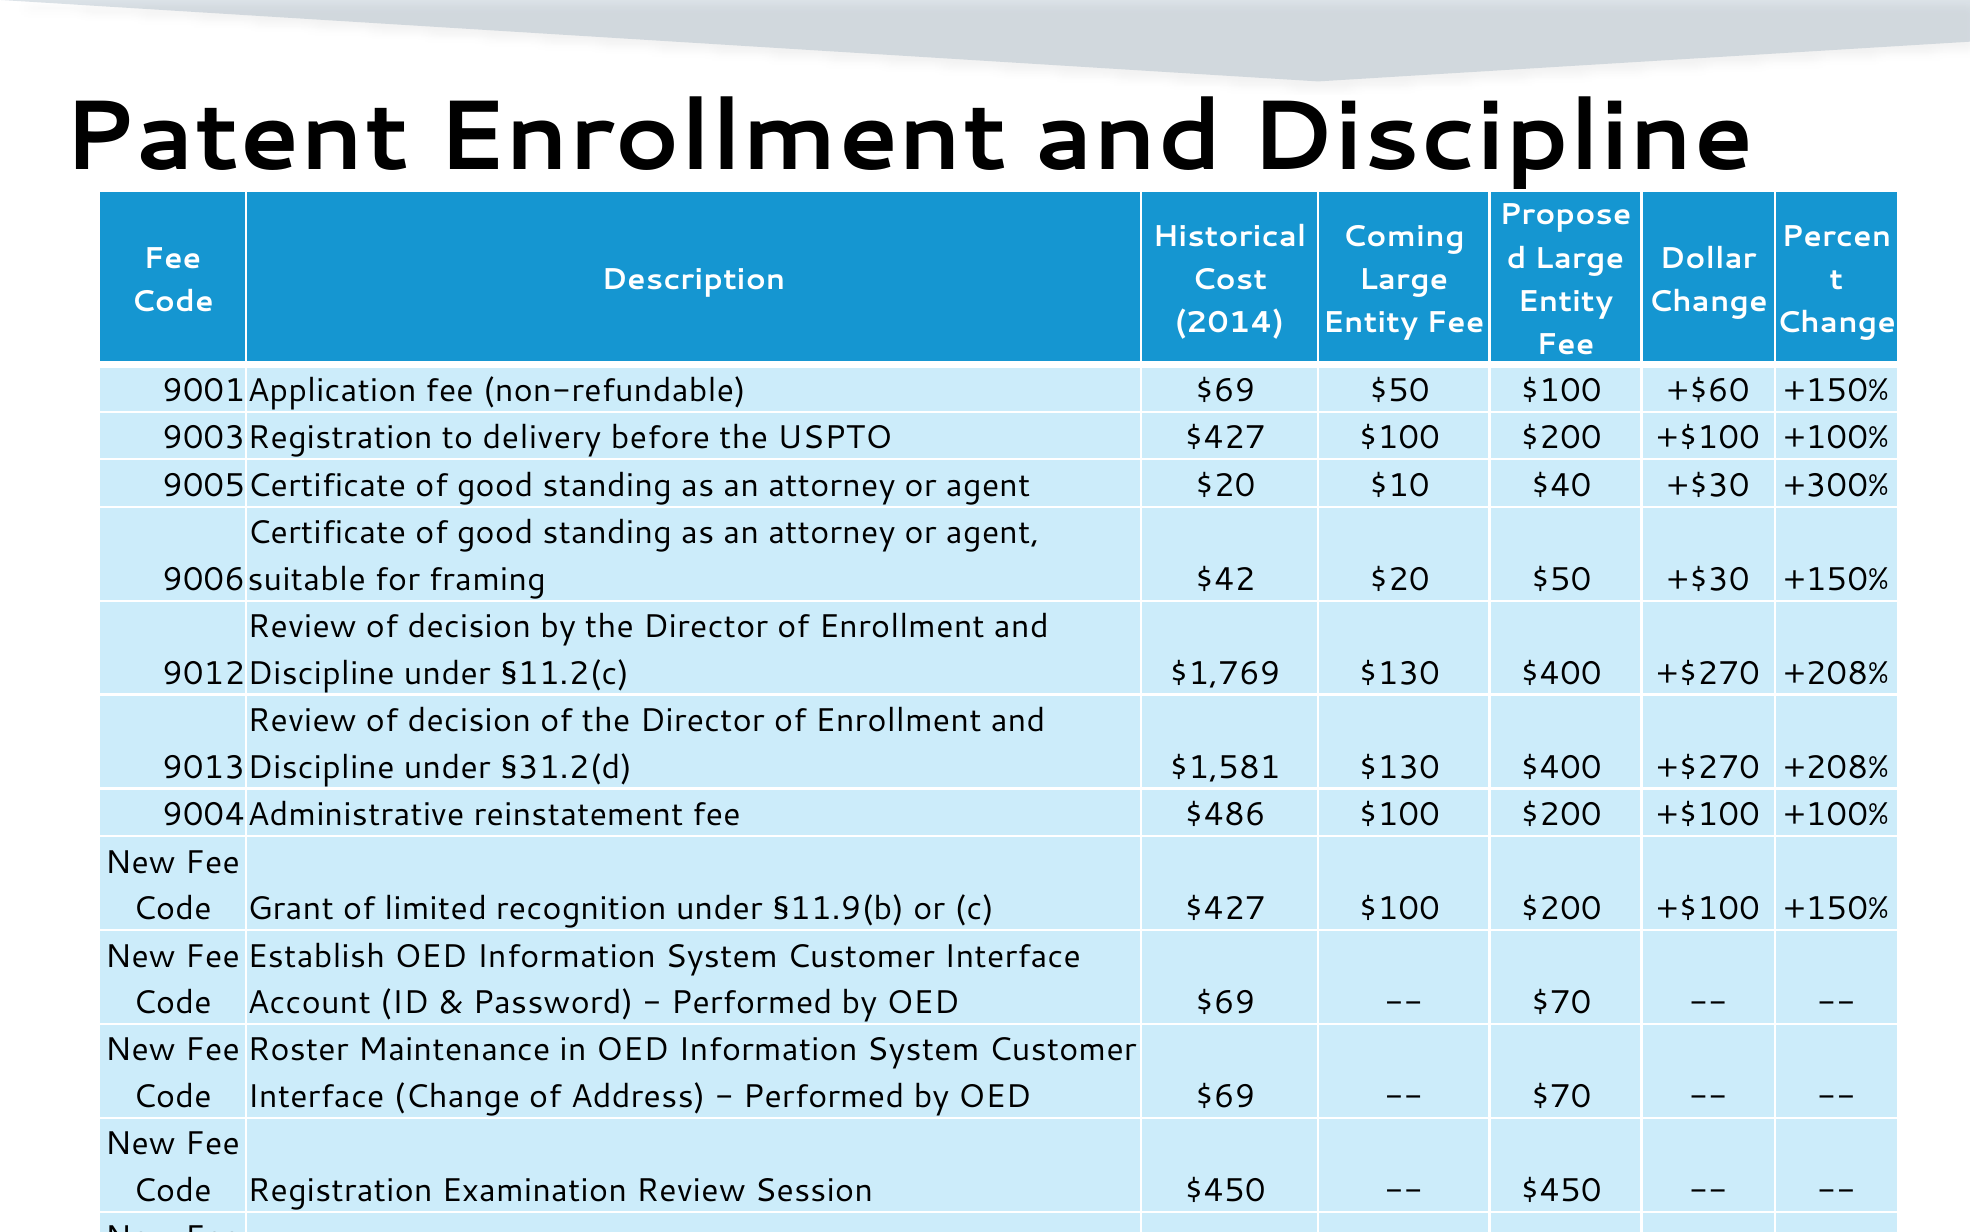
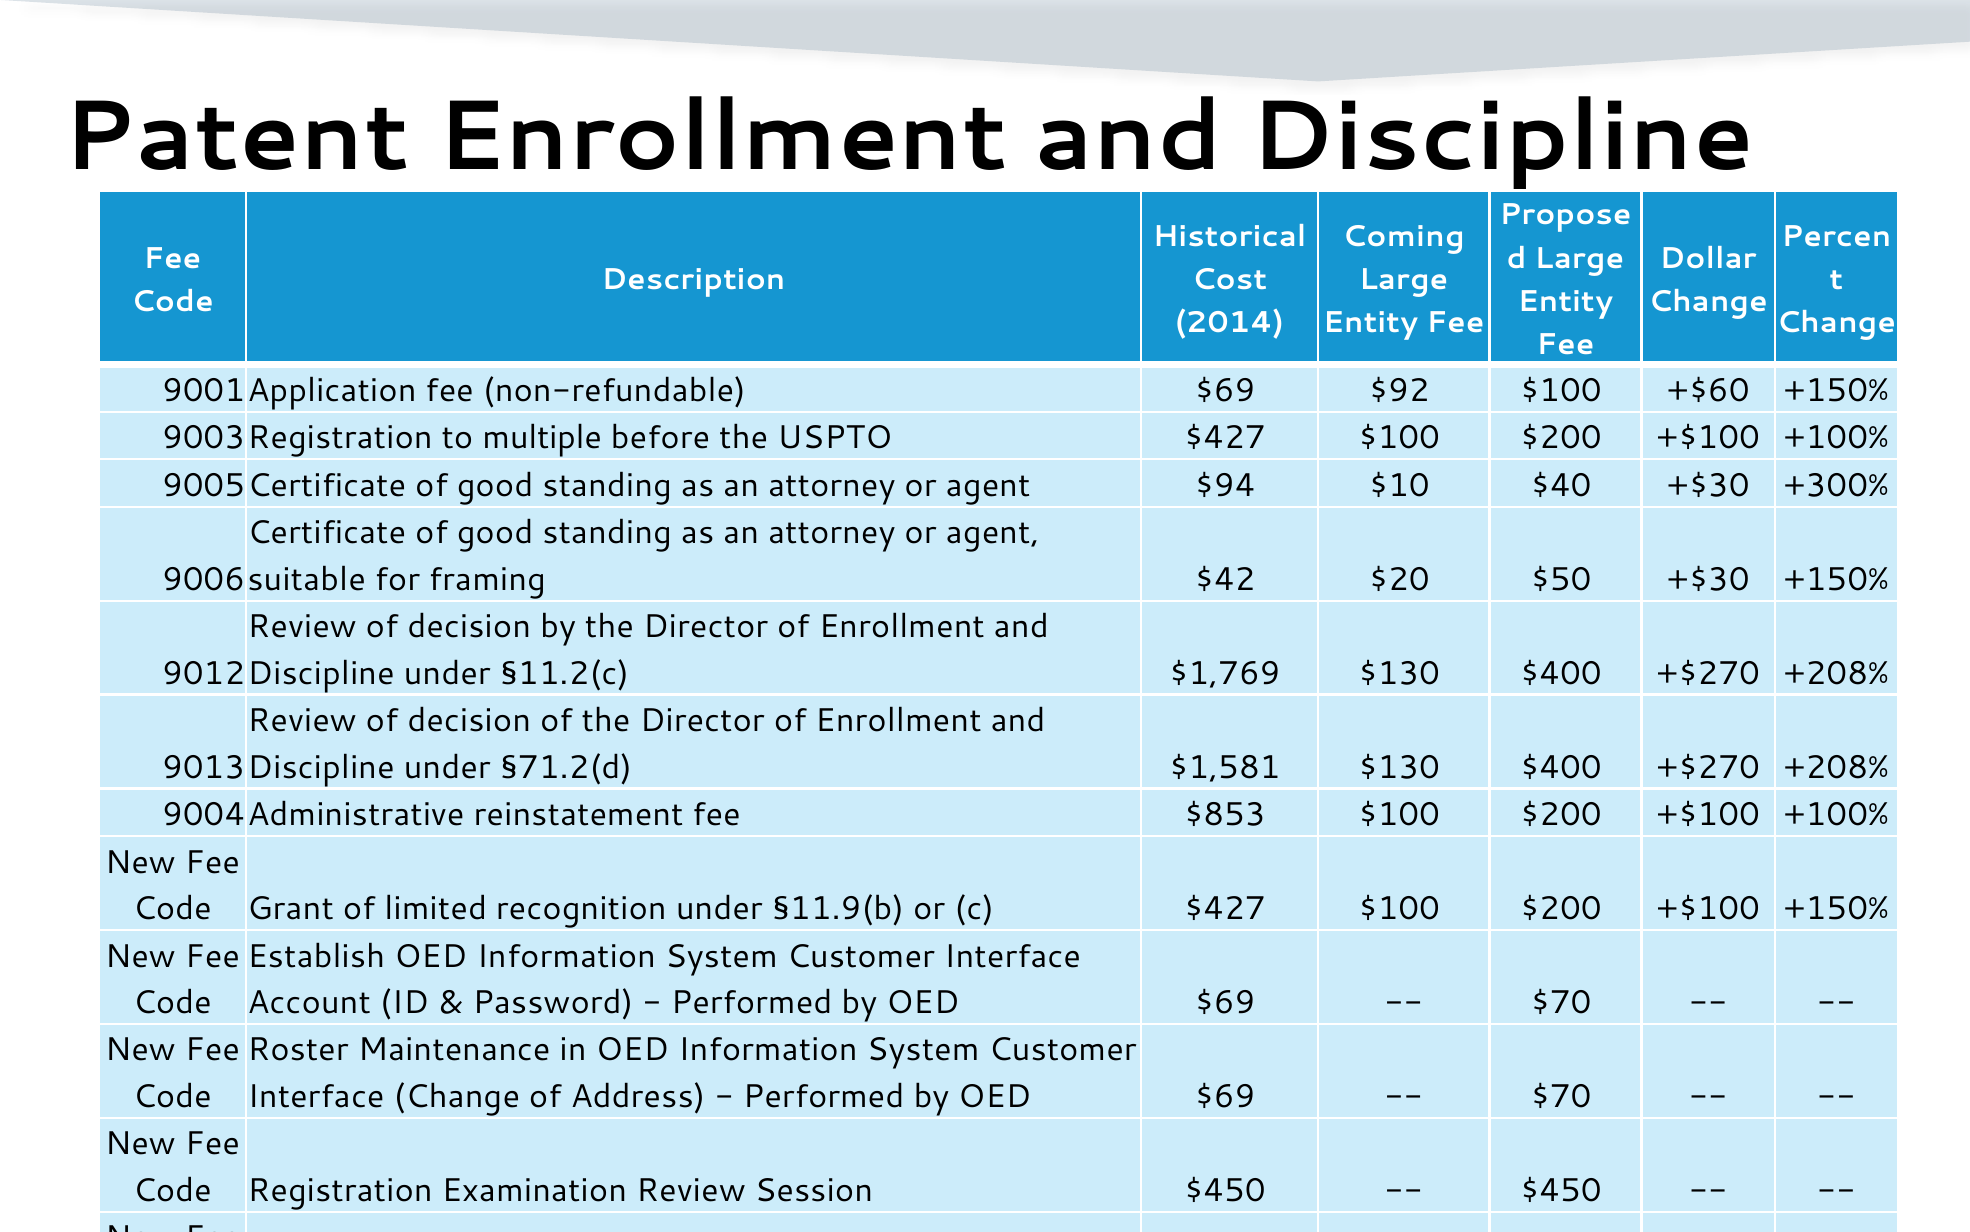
$69 $50: $50 -> $92 (1399, 390)
delivery: delivery -> multiple (542, 438)
agent $20: $20 -> $94 (1225, 485)
§31.2(d: §31.2(d -> §71.2(d (566, 767)
$486: $486 -> $853 (1225, 814)
